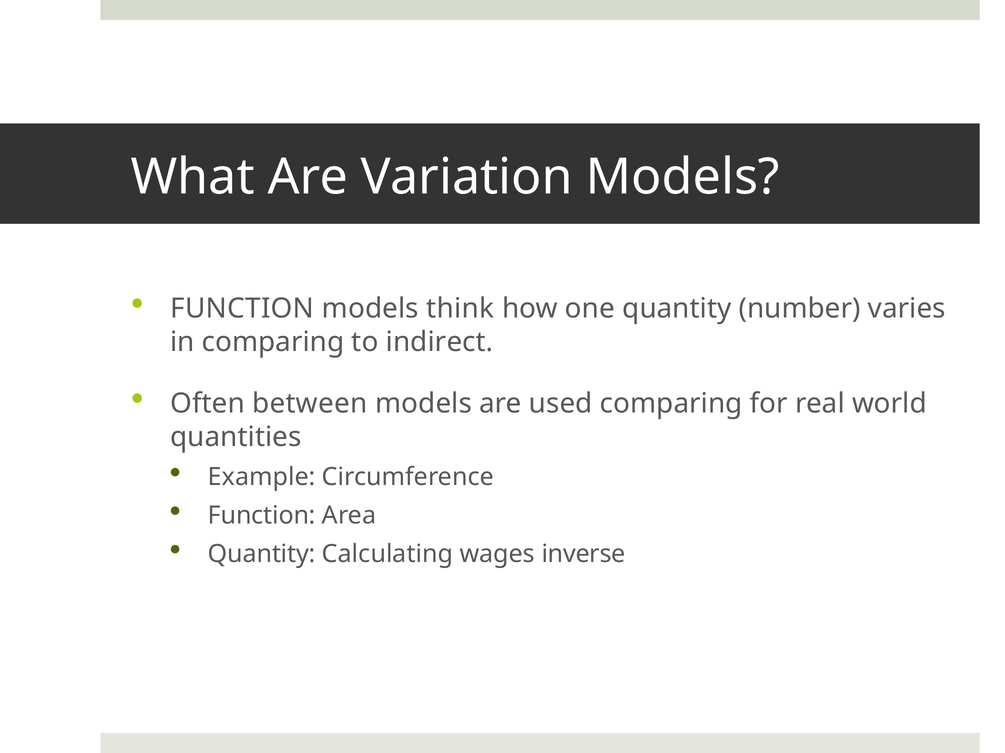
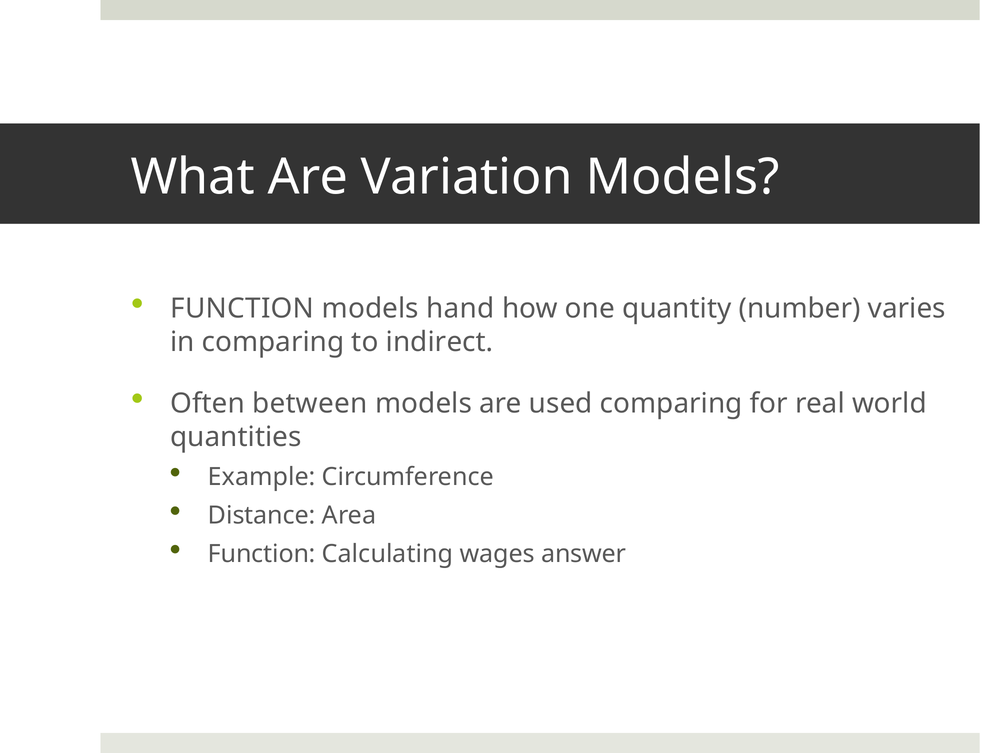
think: think -> hand (460, 309)
Function: Function -> Distance (262, 516)
Quantity: Quantity -> Function (262, 555)
inverse: inverse -> answer (584, 555)
